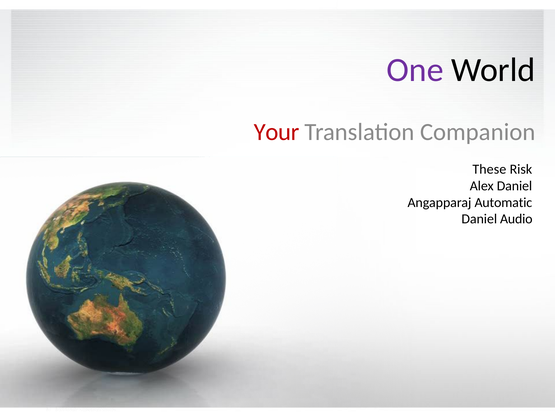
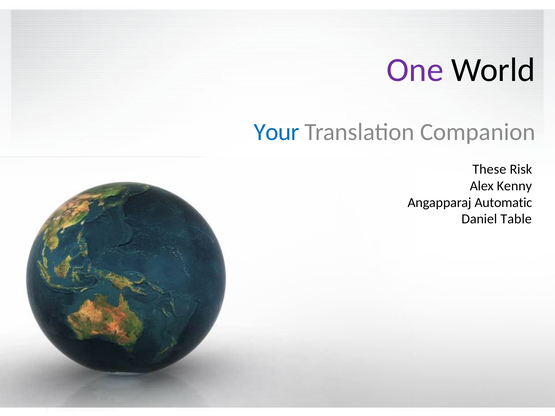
Your colour: red -> blue (277, 132)
Alex Daniel: Daniel -> Kenny (514, 186)
Audio: Audio -> Table (516, 219)
